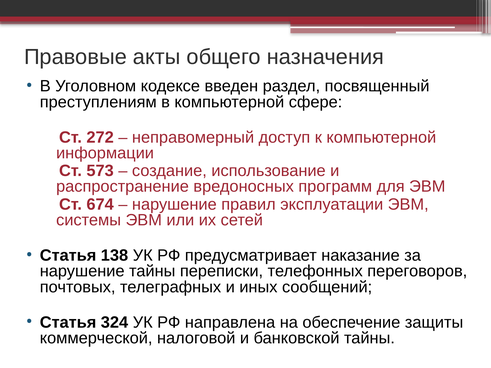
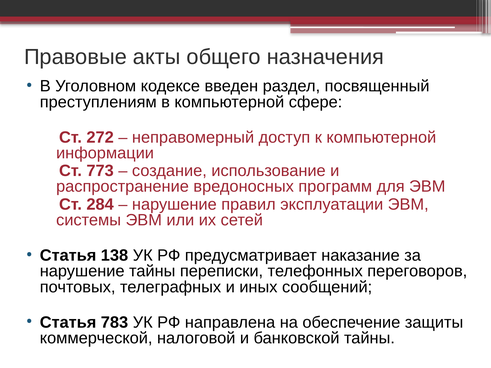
573: 573 -> 773 (100, 171)
674: 674 -> 284 (100, 204)
324: 324 -> 783 (114, 323)
